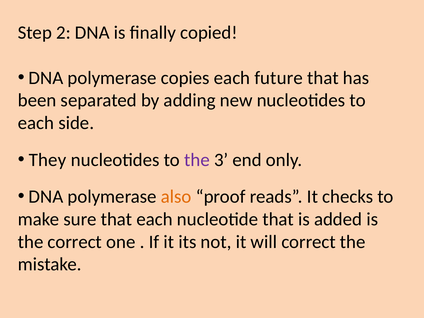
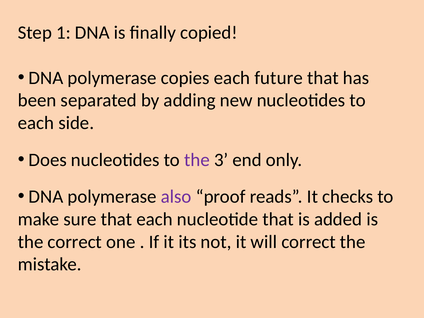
2: 2 -> 1 (63, 33)
They: They -> Does (48, 160)
also colour: orange -> purple (176, 197)
